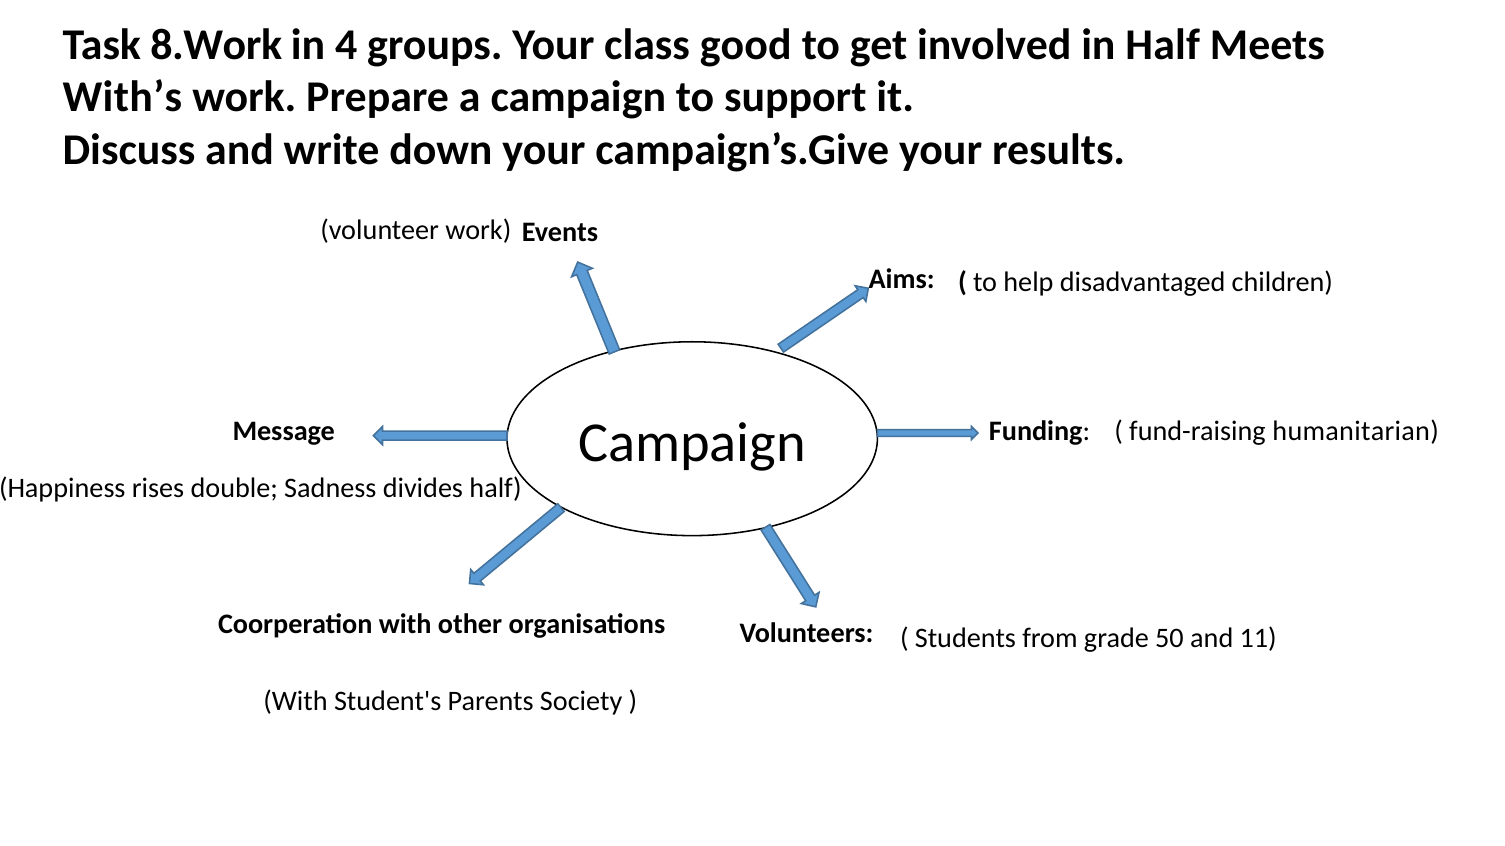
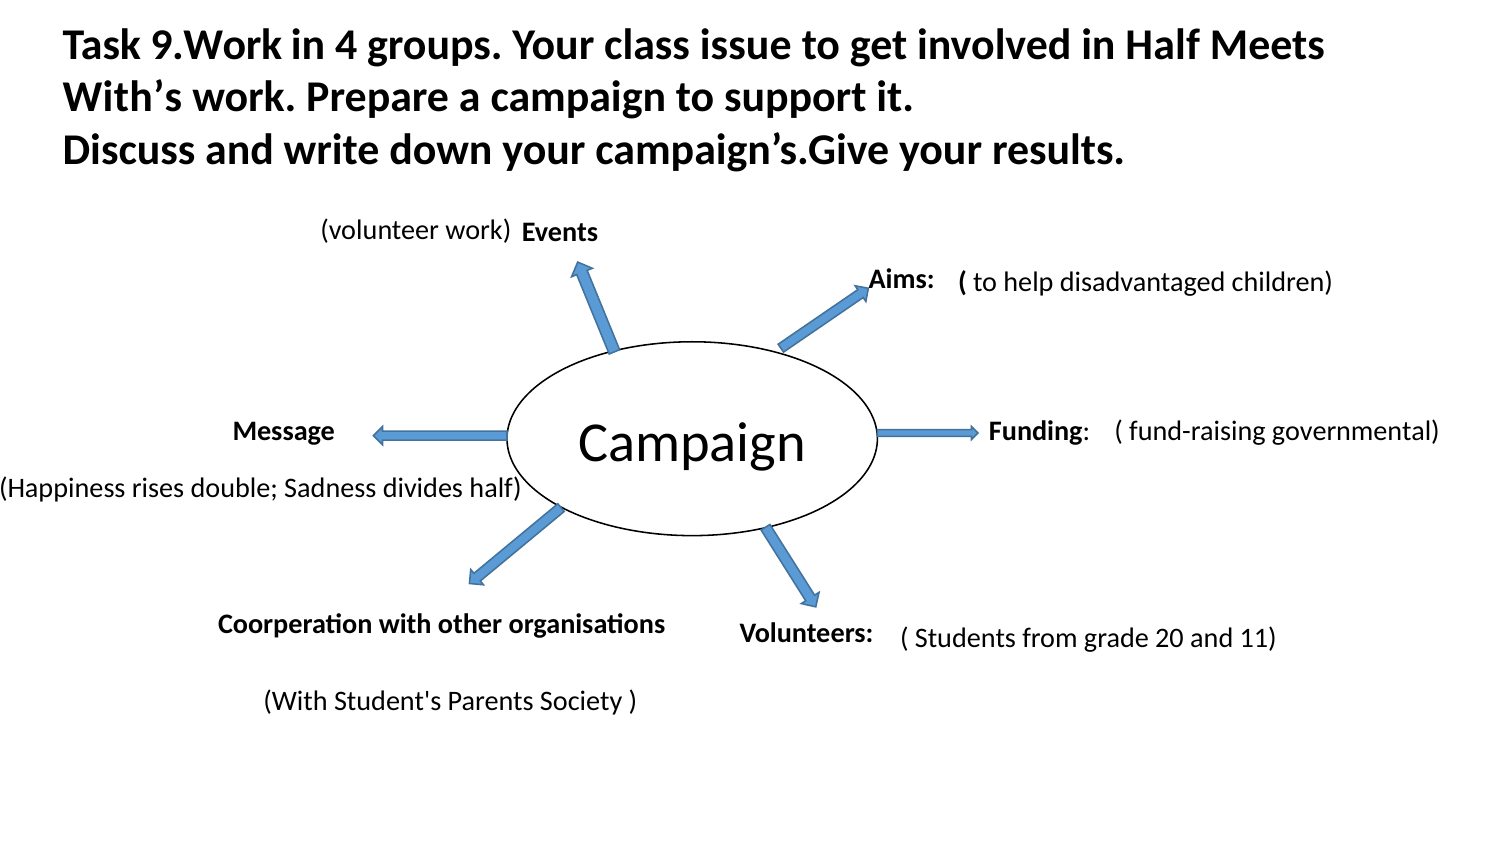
8.Work: 8.Work -> 9.Work (216, 45)
good: good -> issue (746, 45)
humanitarian: humanitarian -> governmental (1356, 432)
50: 50 -> 20 (1169, 638)
